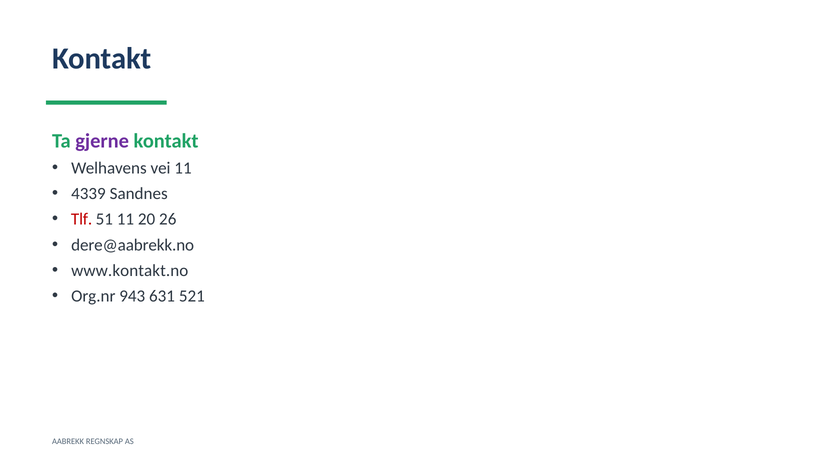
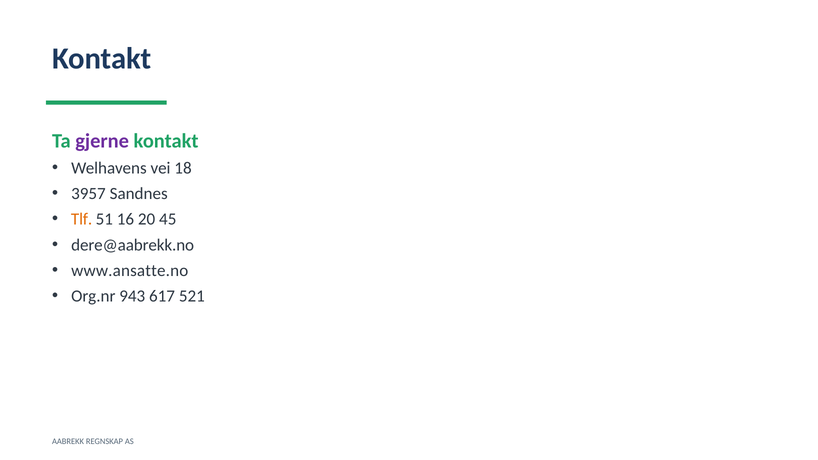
vei 11: 11 -> 18 (183, 168)
4339: 4339 -> 3957 (88, 194)
Tlf colour: red -> orange (82, 219)
51 11: 11 -> 16 (125, 219)
26: 26 -> 45 (168, 219)
www.kontakt.no: www.kontakt.no -> www.ansatte.no (130, 271)
631: 631 -> 617 (162, 296)
